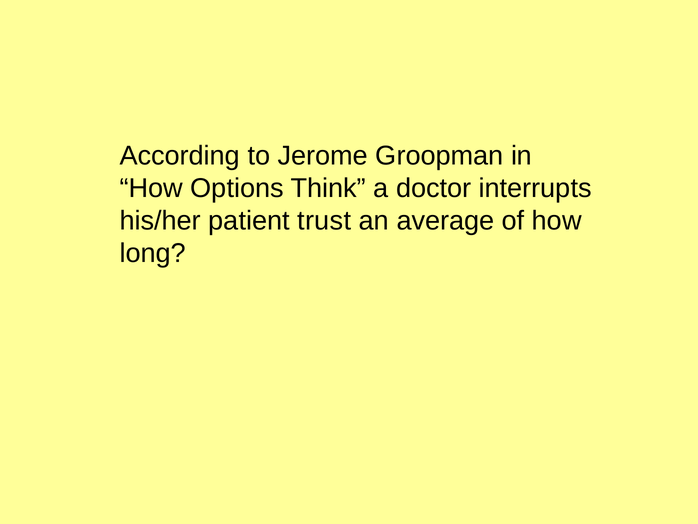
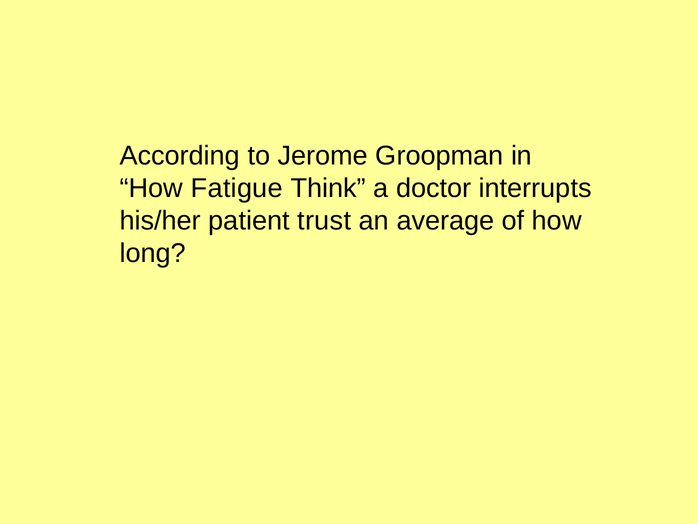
Options: Options -> Fatigue (237, 188)
